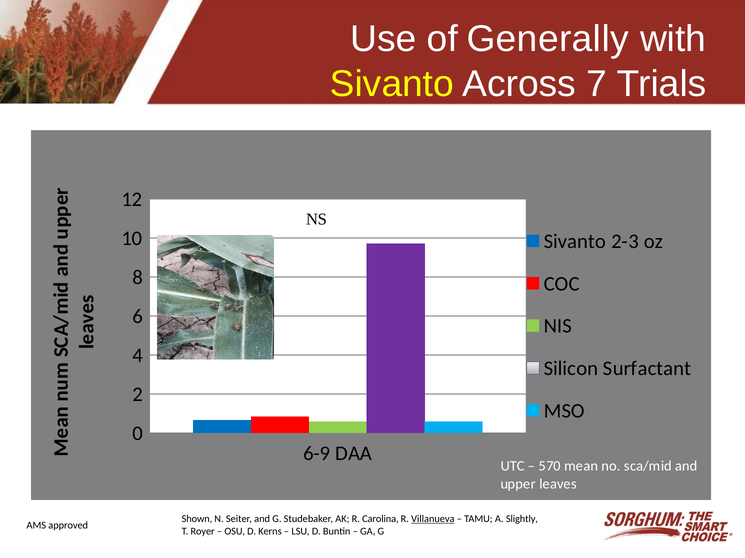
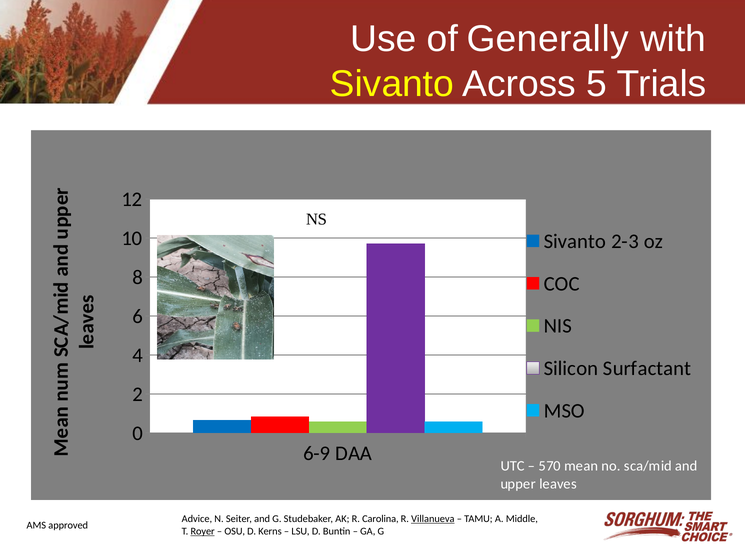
7: 7 -> 5 (597, 84)
Shown: Shown -> Advice (197, 520)
Slightly: Slightly -> Middle (522, 520)
Royer underline: none -> present (203, 532)
